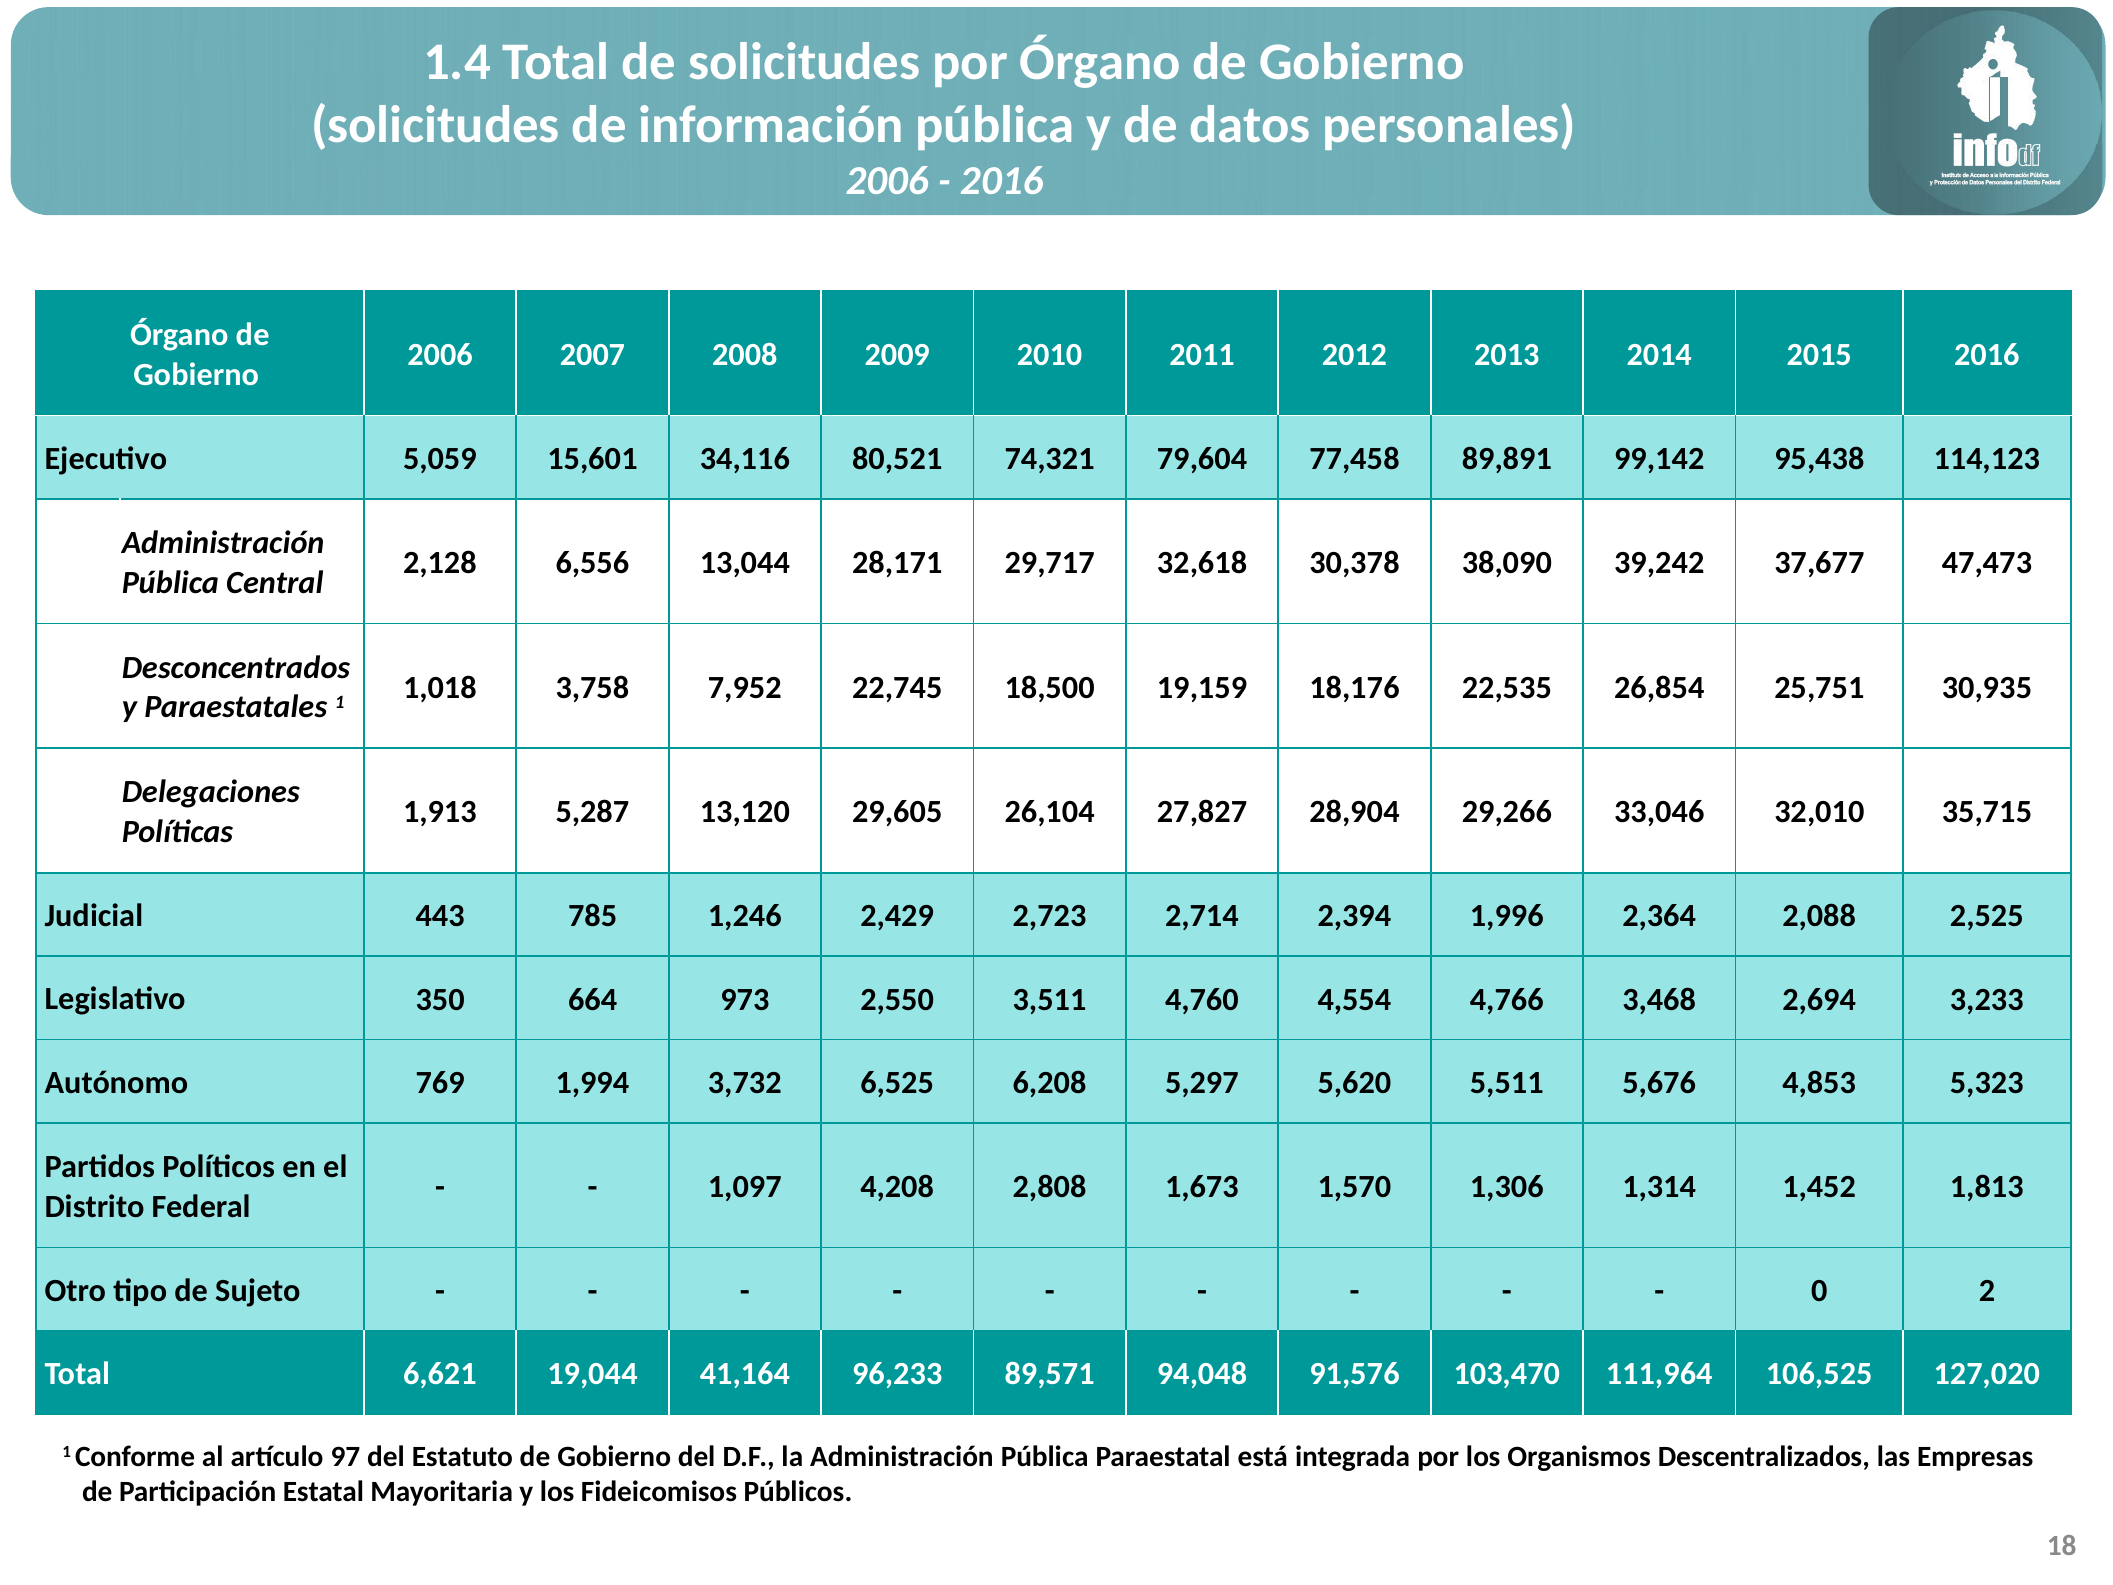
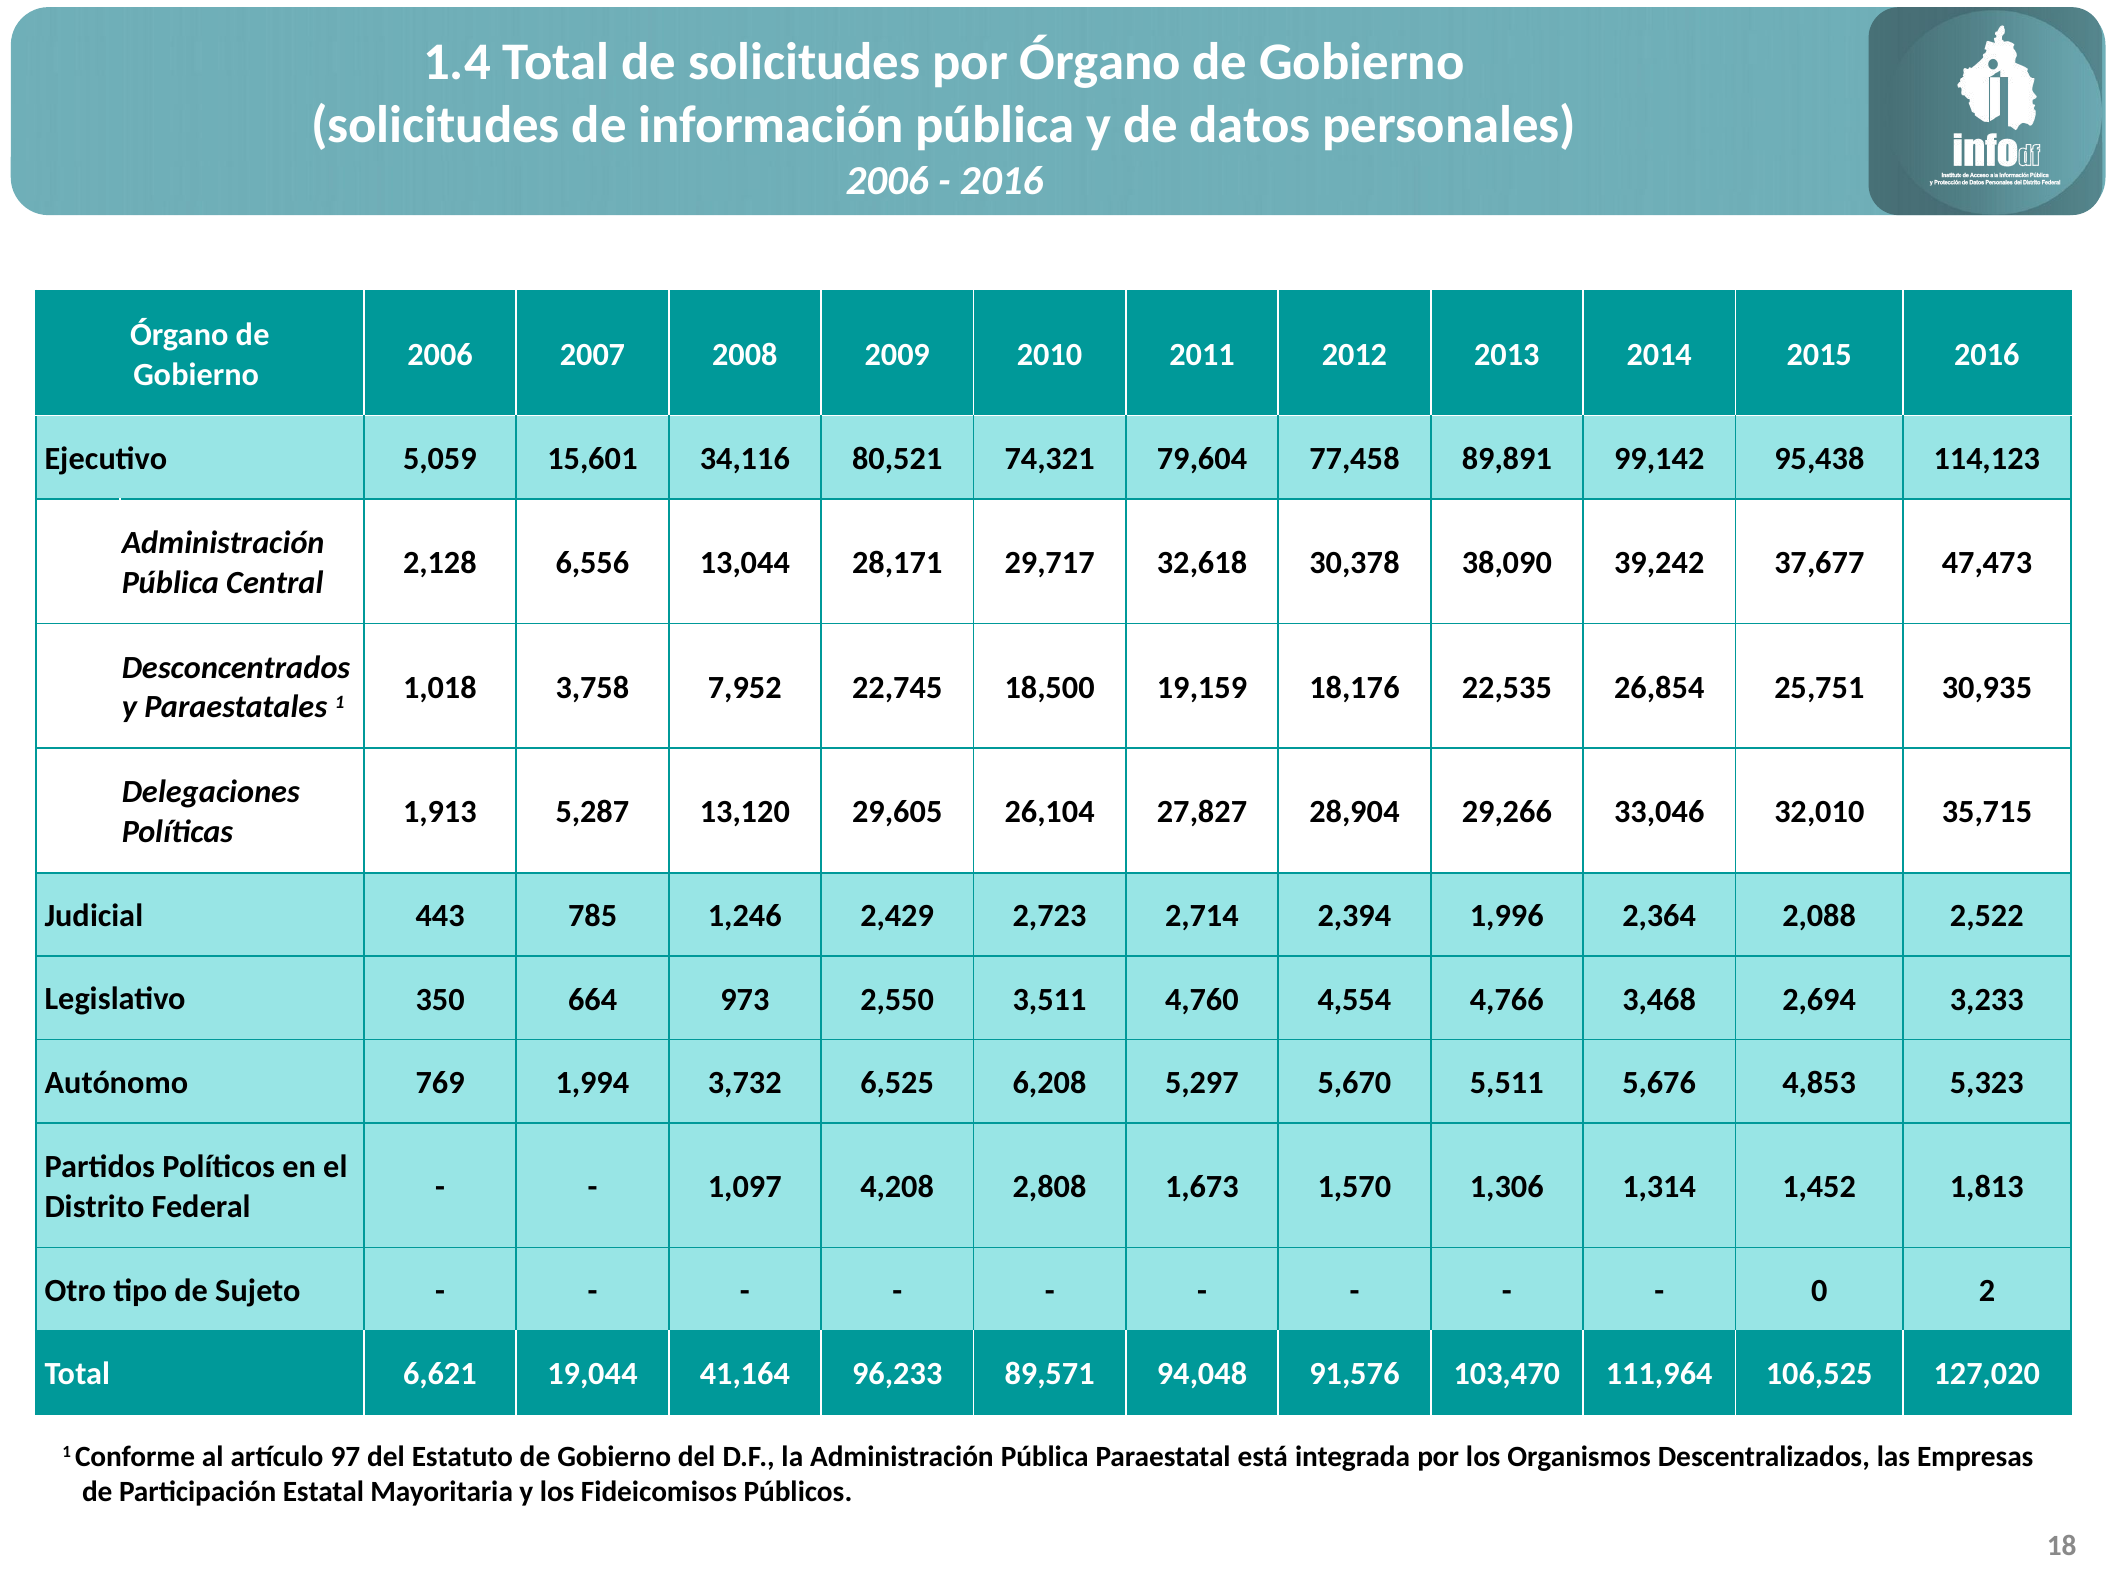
2,525: 2,525 -> 2,522 (1987, 916)
5,620: 5,620 -> 5,670 (1354, 1082)
